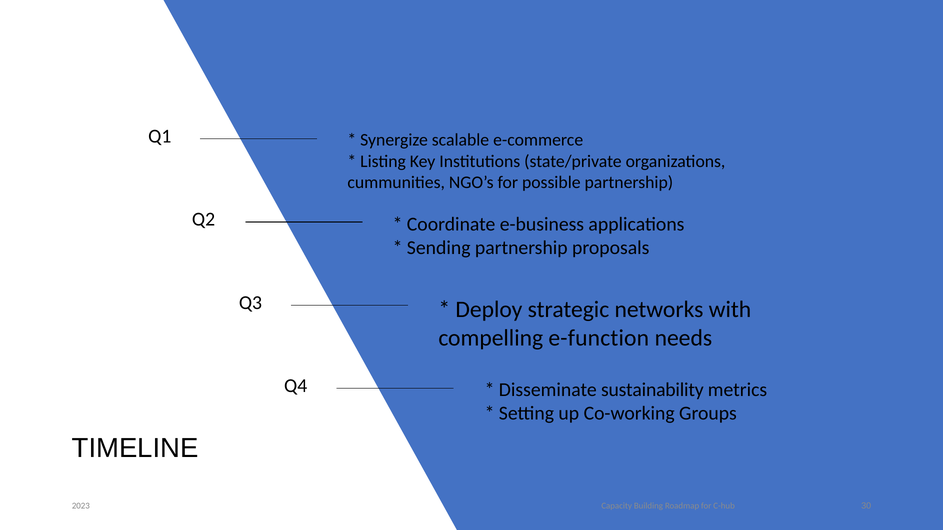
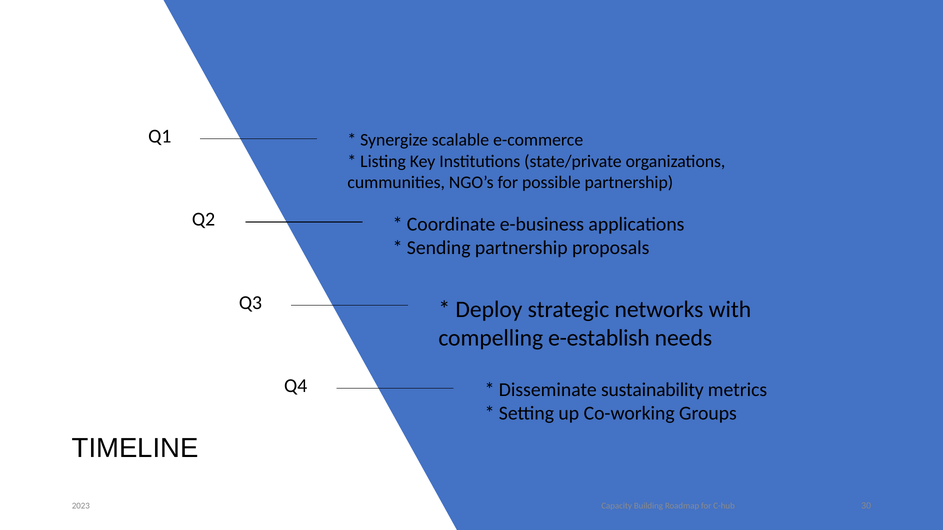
e-function: e-function -> e-establish (599, 338)
